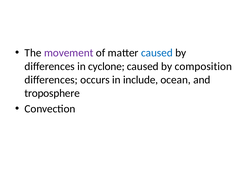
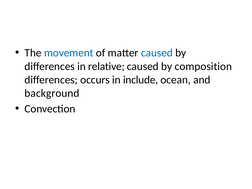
movement colour: purple -> blue (69, 53)
cyclone: cyclone -> relative (106, 66)
troposphere: troposphere -> background (52, 93)
